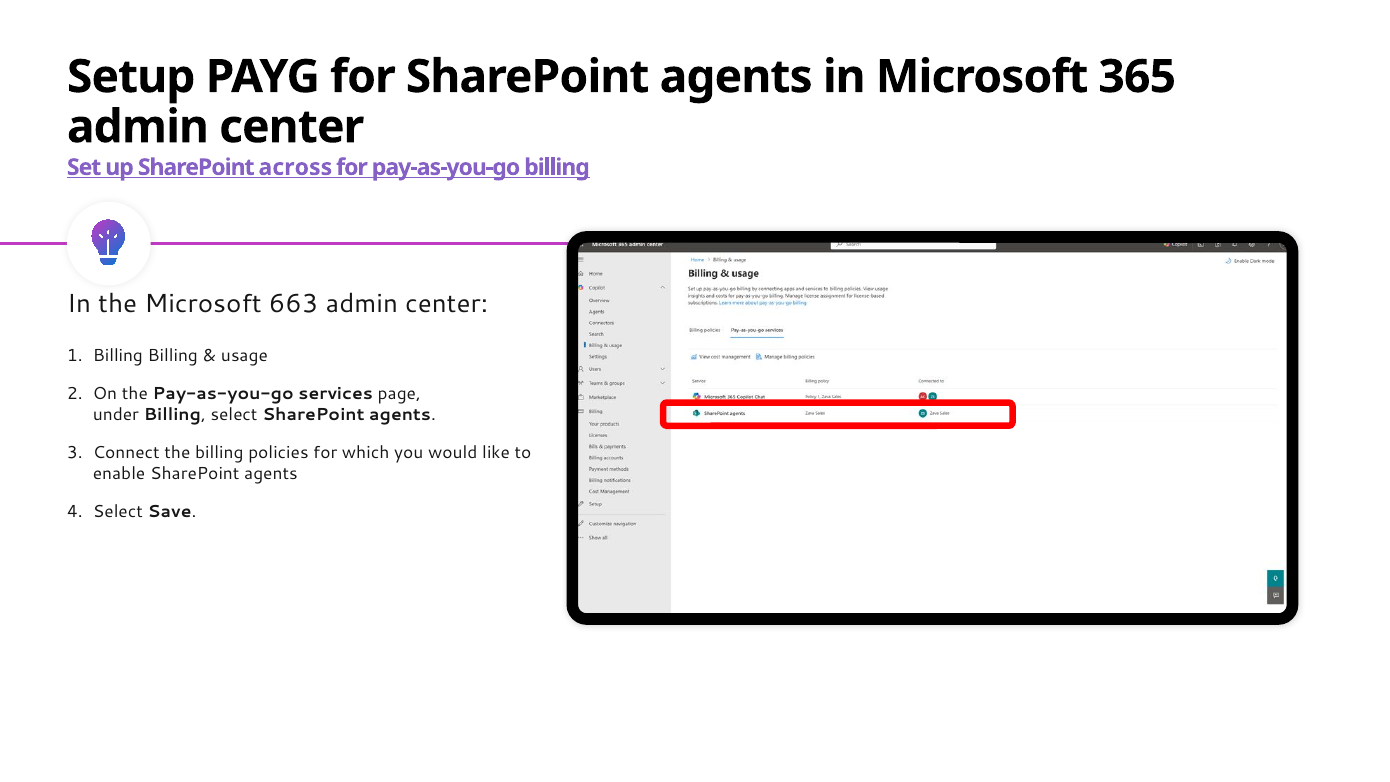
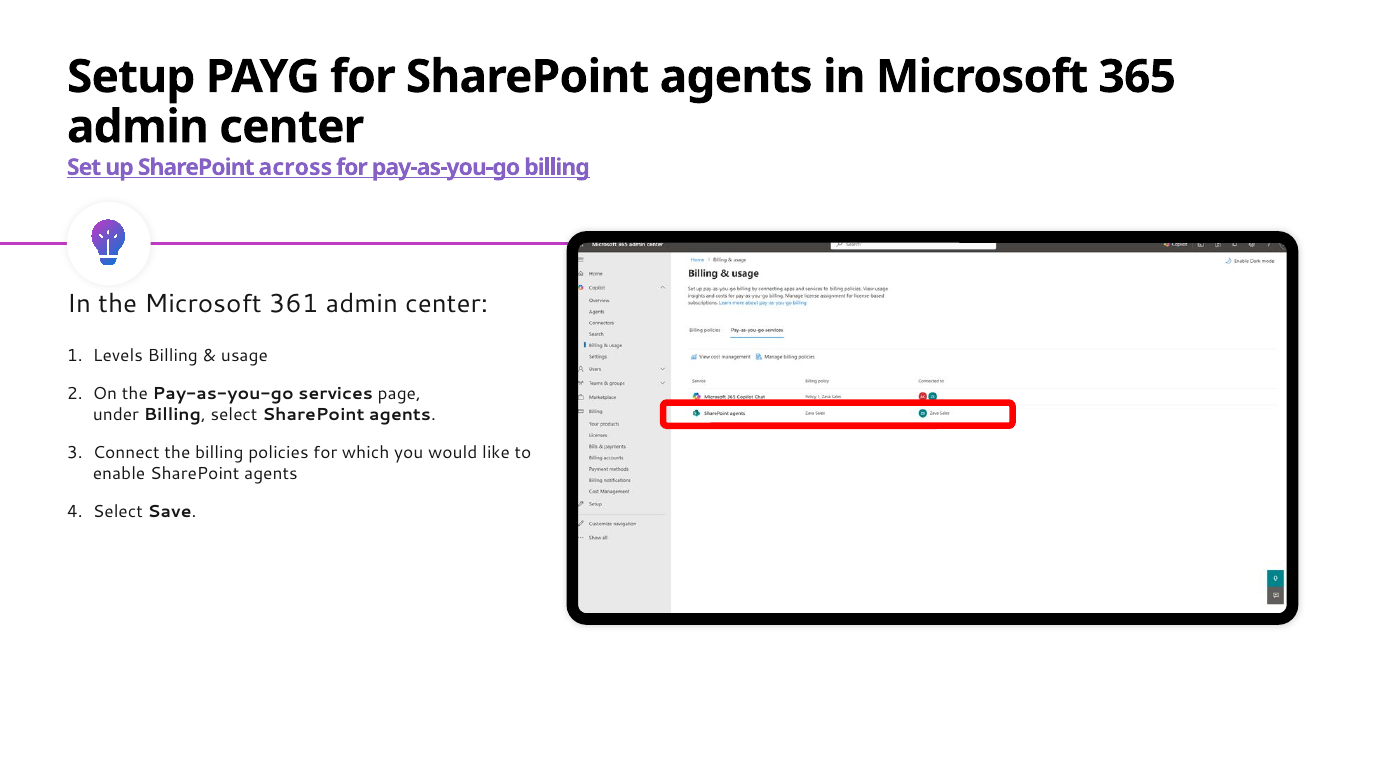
663: 663 -> 361 (294, 304)
Billing: Billing -> Levels (118, 355)
